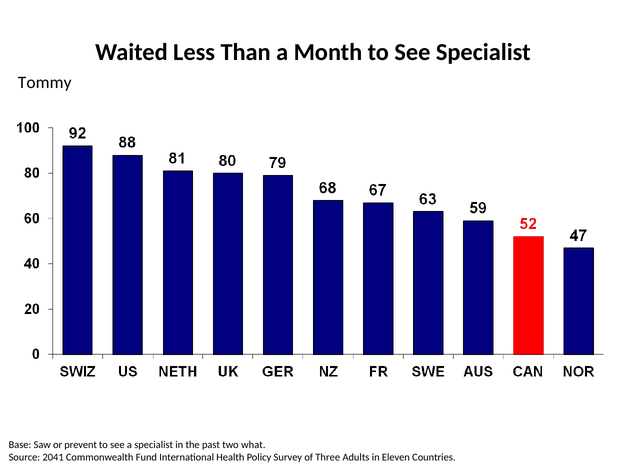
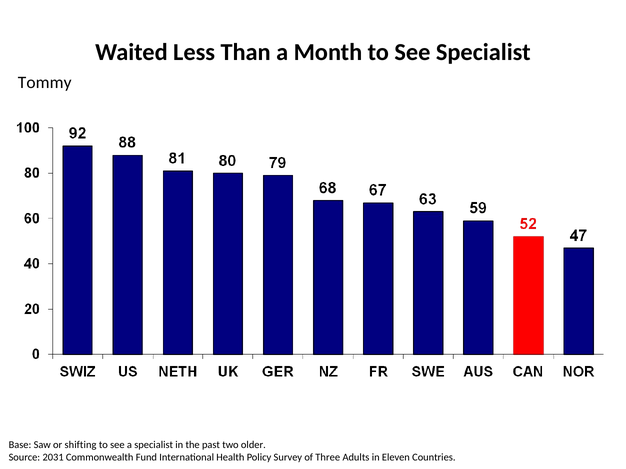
prevent: prevent -> shifting (81, 445)
what: what -> older (253, 445)
2041: 2041 -> 2031 (53, 458)
